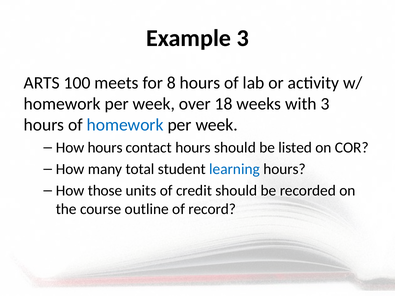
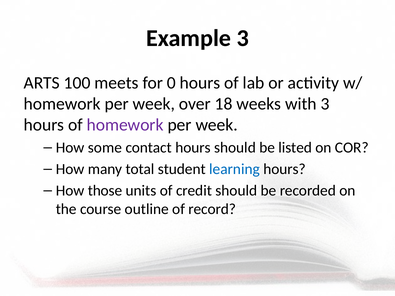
8: 8 -> 0 (171, 83)
homework colour: blue -> purple (125, 125)
How hours: hours -> some (105, 148)
